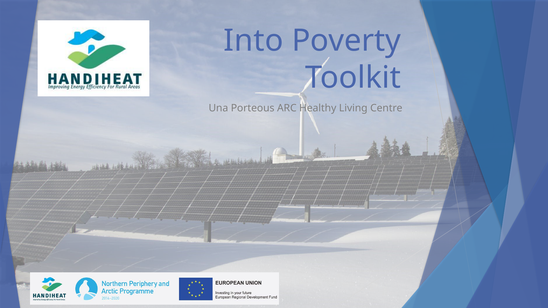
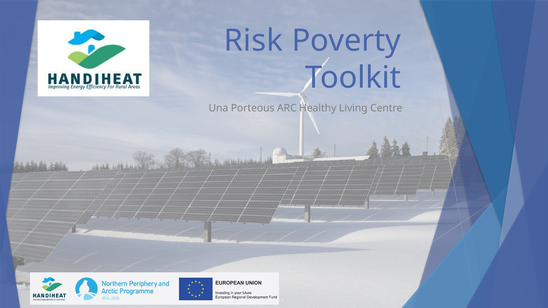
Into: Into -> Risk (253, 41)
